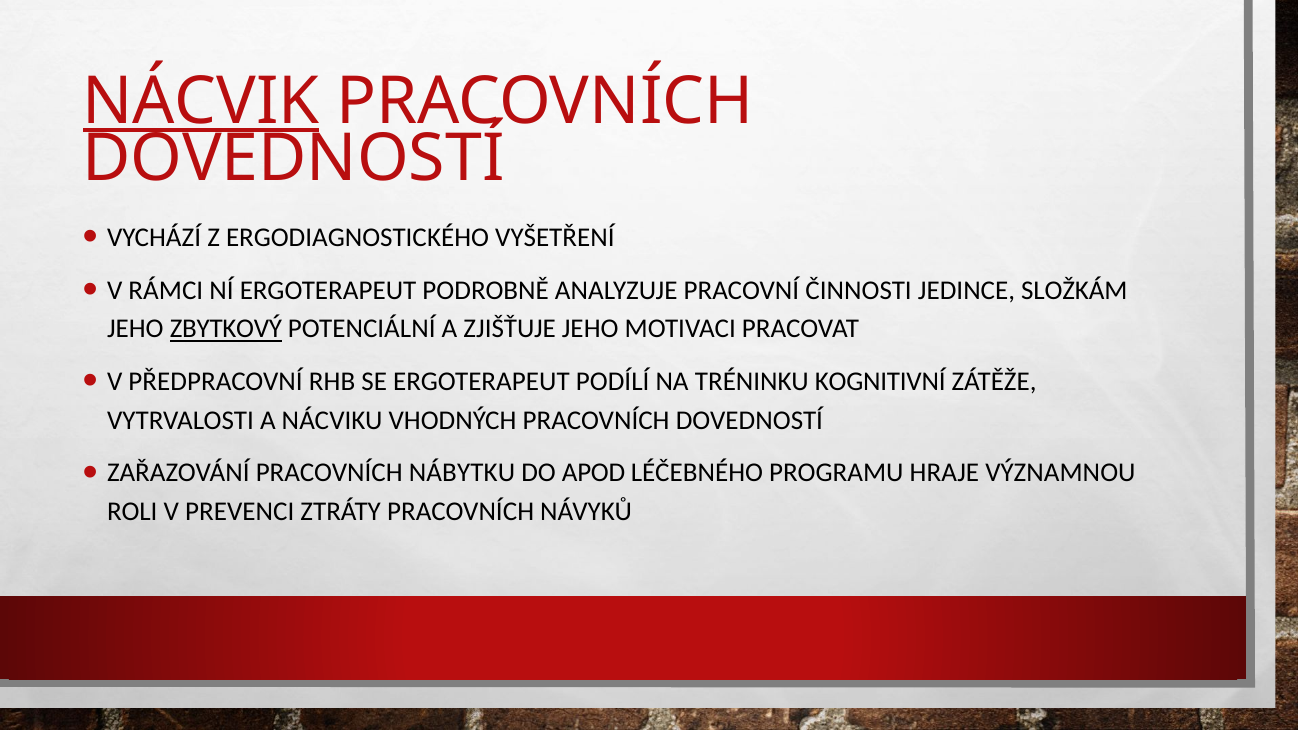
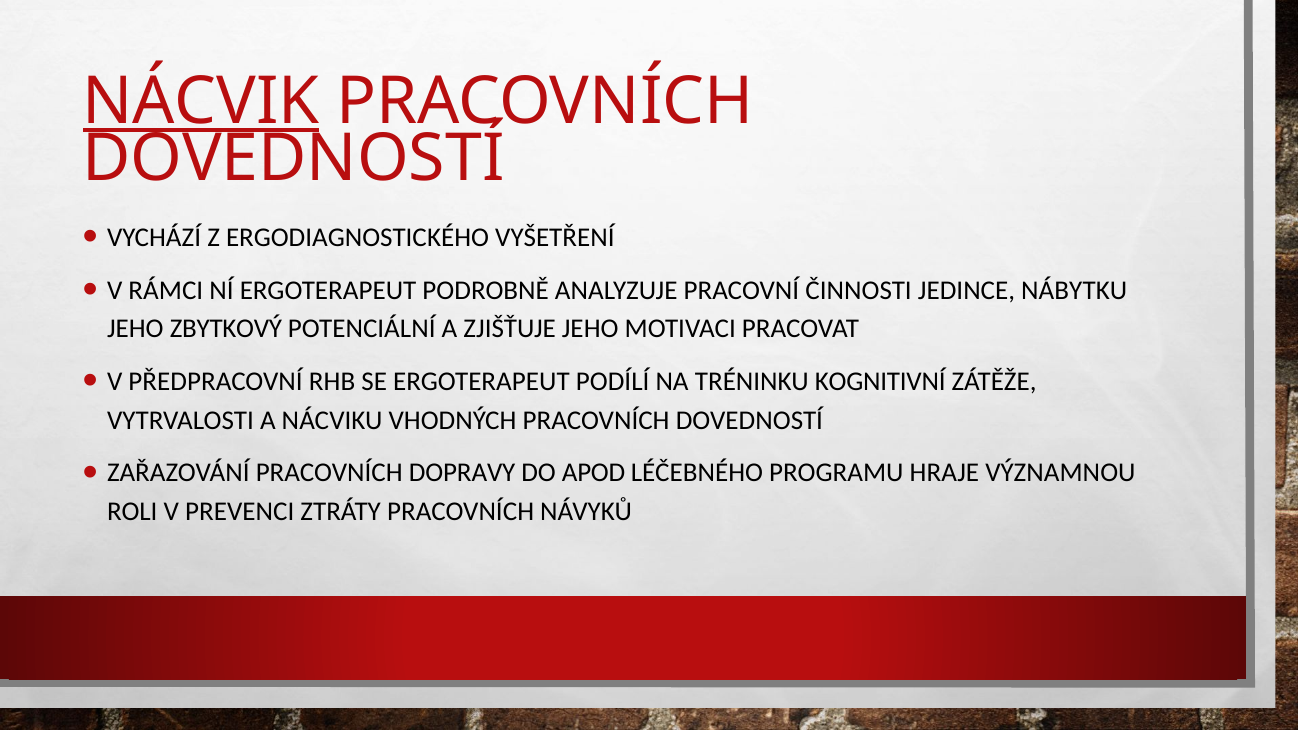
SLOŽKÁM: SLOŽKÁM -> NÁBYTKU (1074, 290)
ZBYTKOVÝ underline: present -> none (226, 329)
NÁBYTKU: NÁBYTKU -> DOPRAVY (462, 473)
